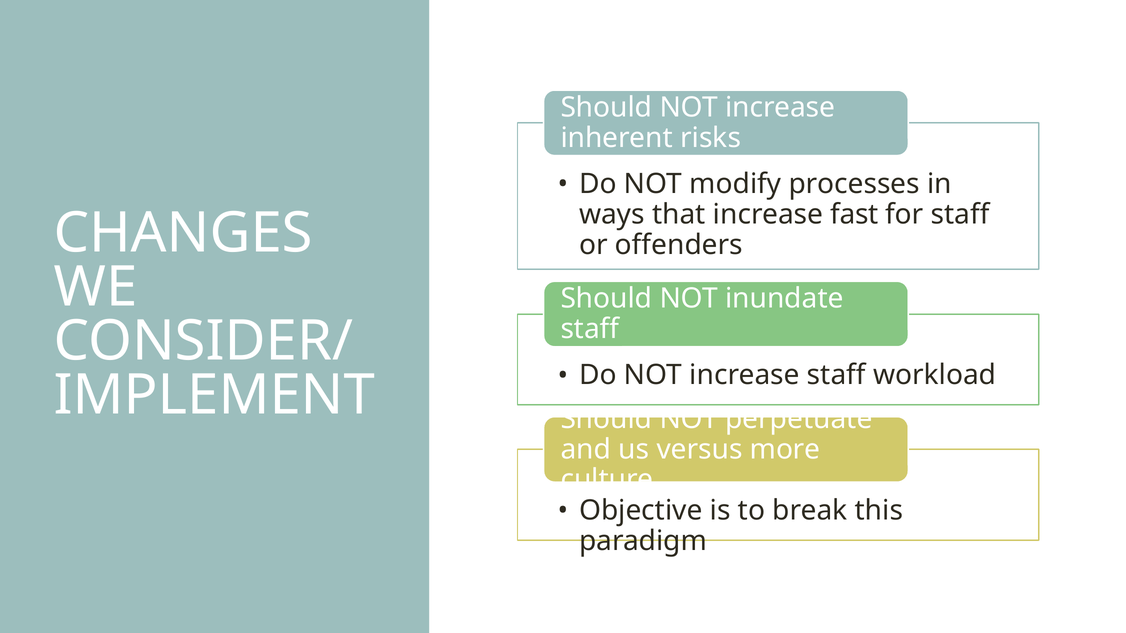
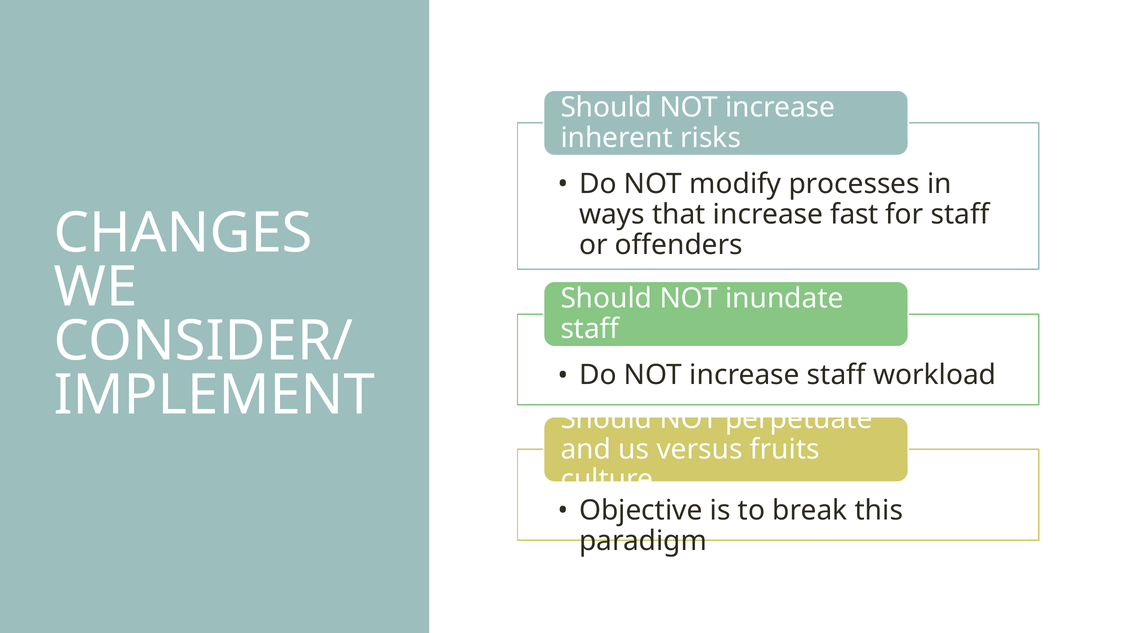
more: more -> fruits (785, 450)
